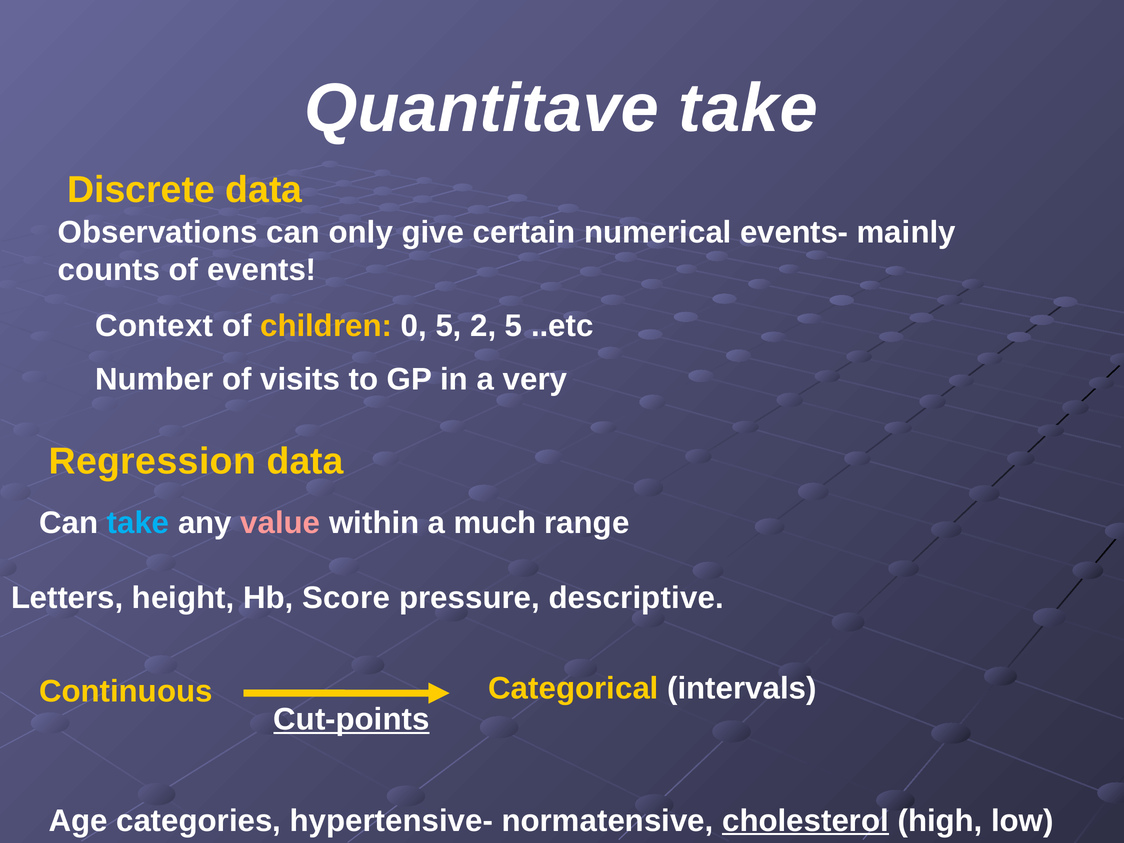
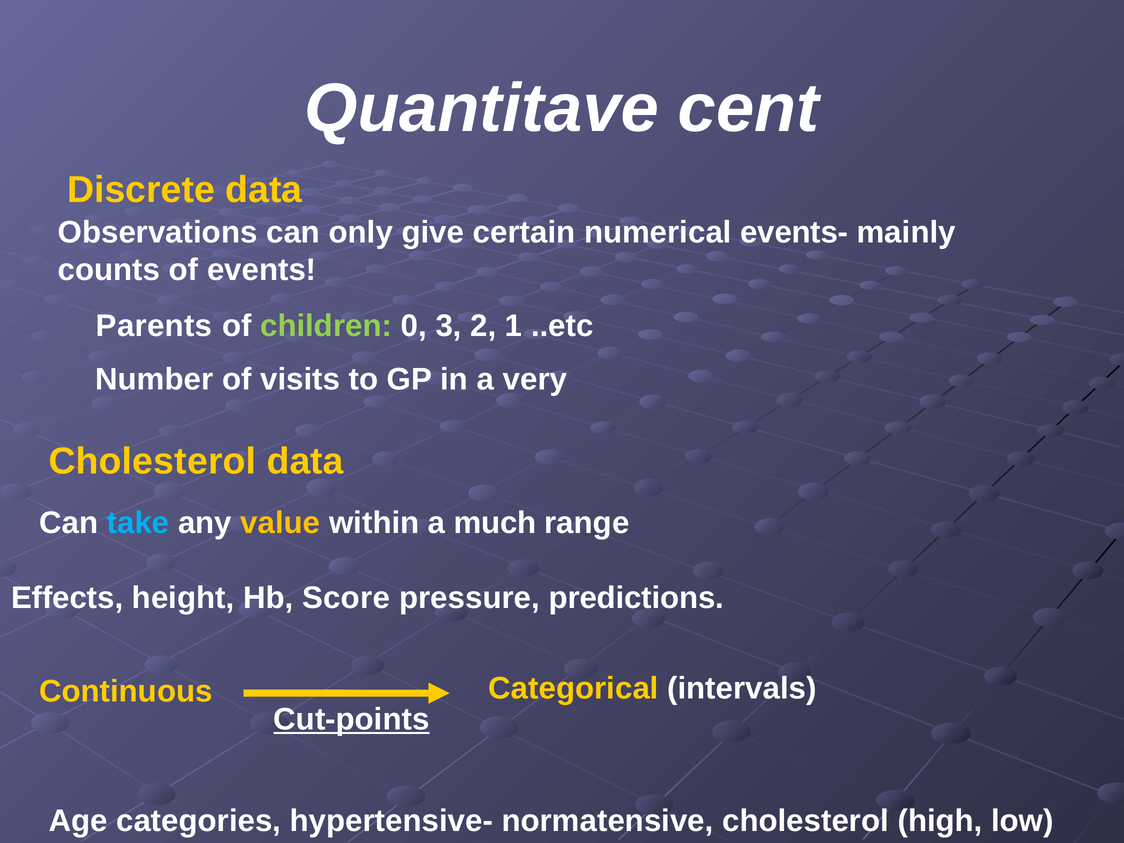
Quantitave take: take -> cent (749, 109)
Context: Context -> Parents (154, 326)
children colour: yellow -> light green (326, 326)
0 5: 5 -> 3 (449, 326)
2 5: 5 -> 1 (514, 326)
Regression: Regression -> Cholesterol (152, 461)
value colour: pink -> yellow (280, 523)
Letters: Letters -> Effects (67, 598)
descriptive: descriptive -> predictions (636, 598)
cholesterol underline: present -> none (806, 821)
